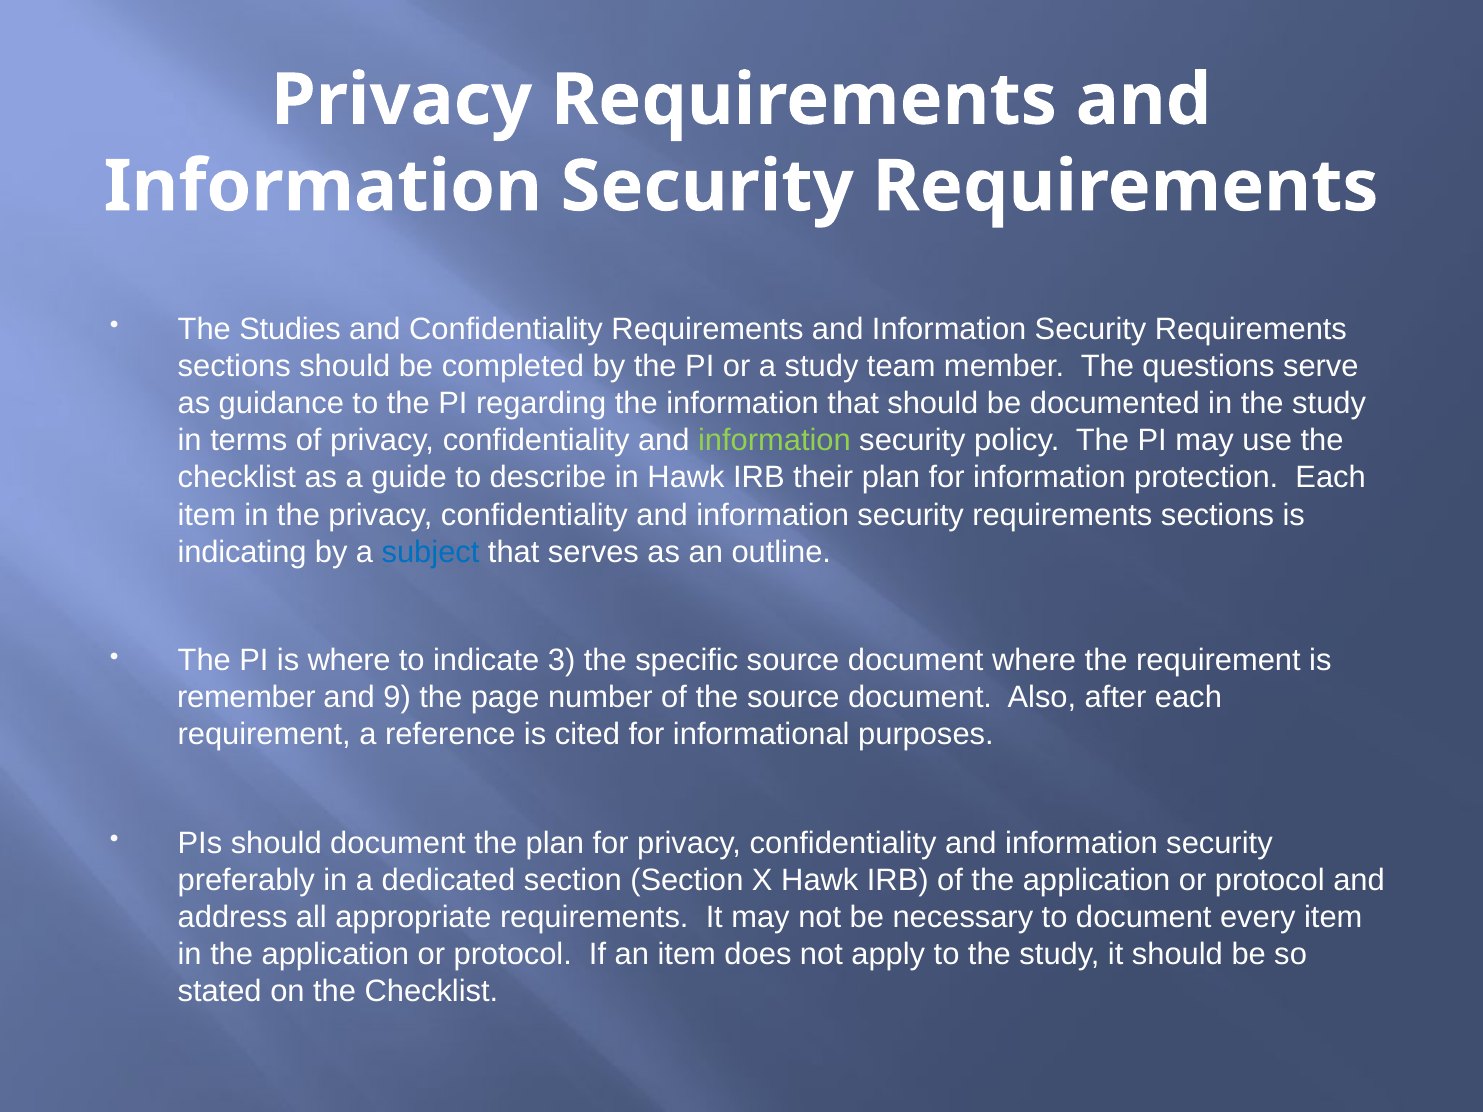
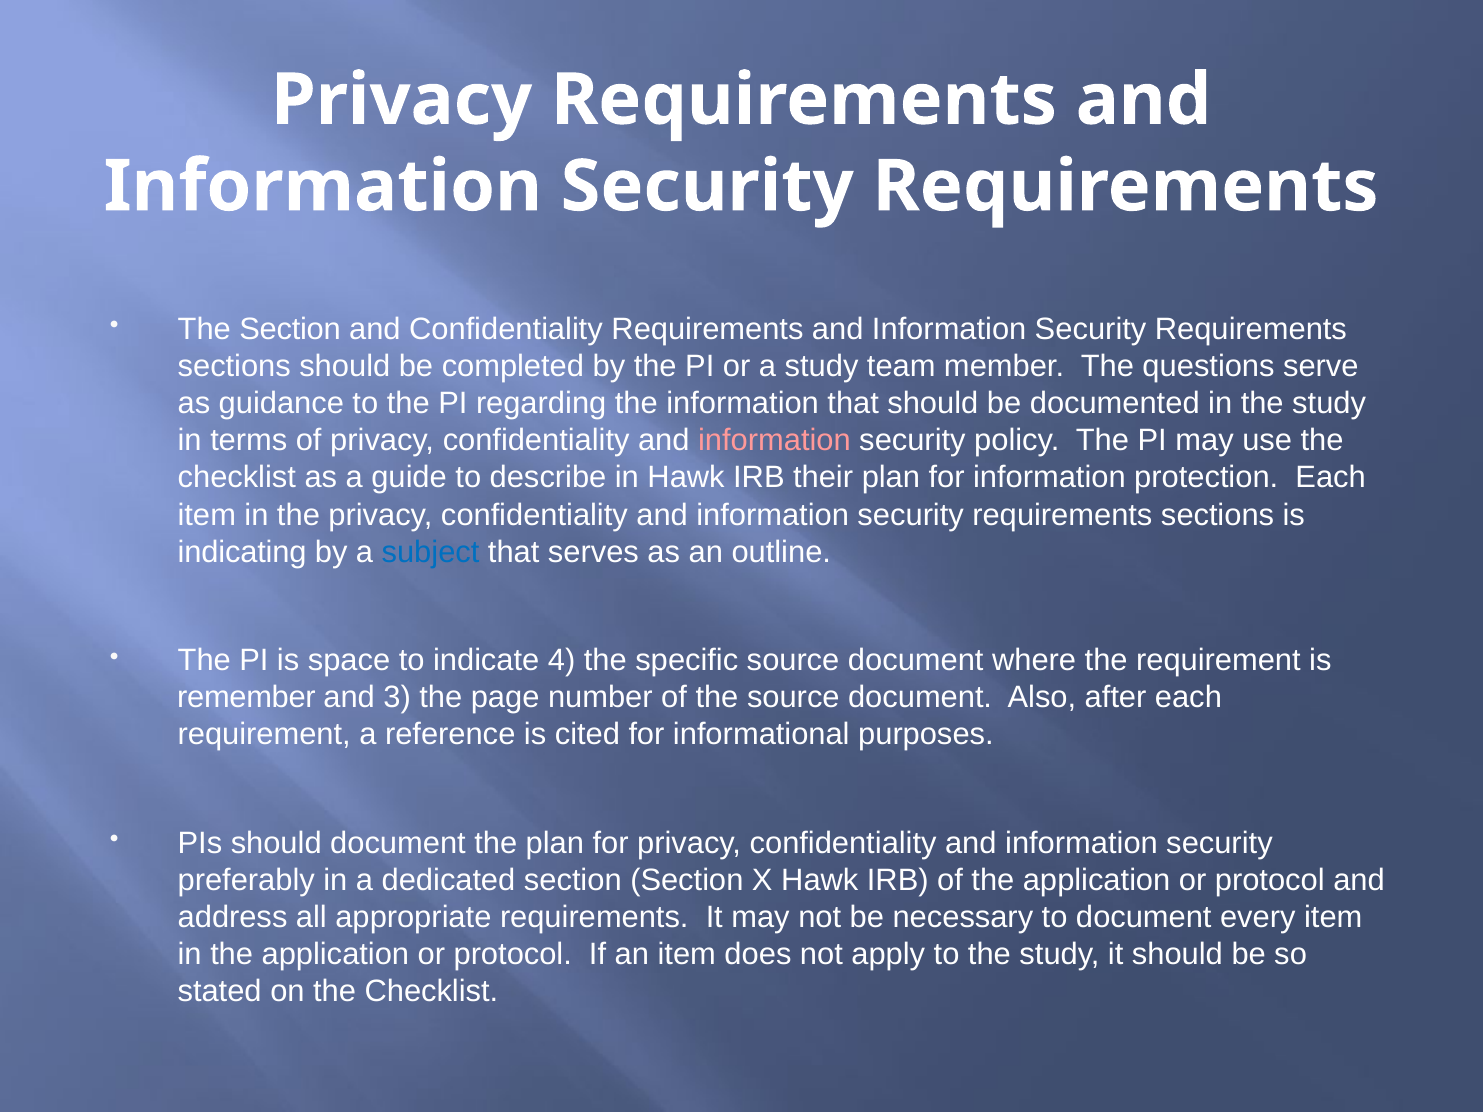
The Studies: Studies -> Section (290, 330)
information colour: light green -> pink (774, 441)
is where: where -> space (349, 661)
3: 3 -> 4 (562, 661)
9: 9 -> 3 (397, 698)
